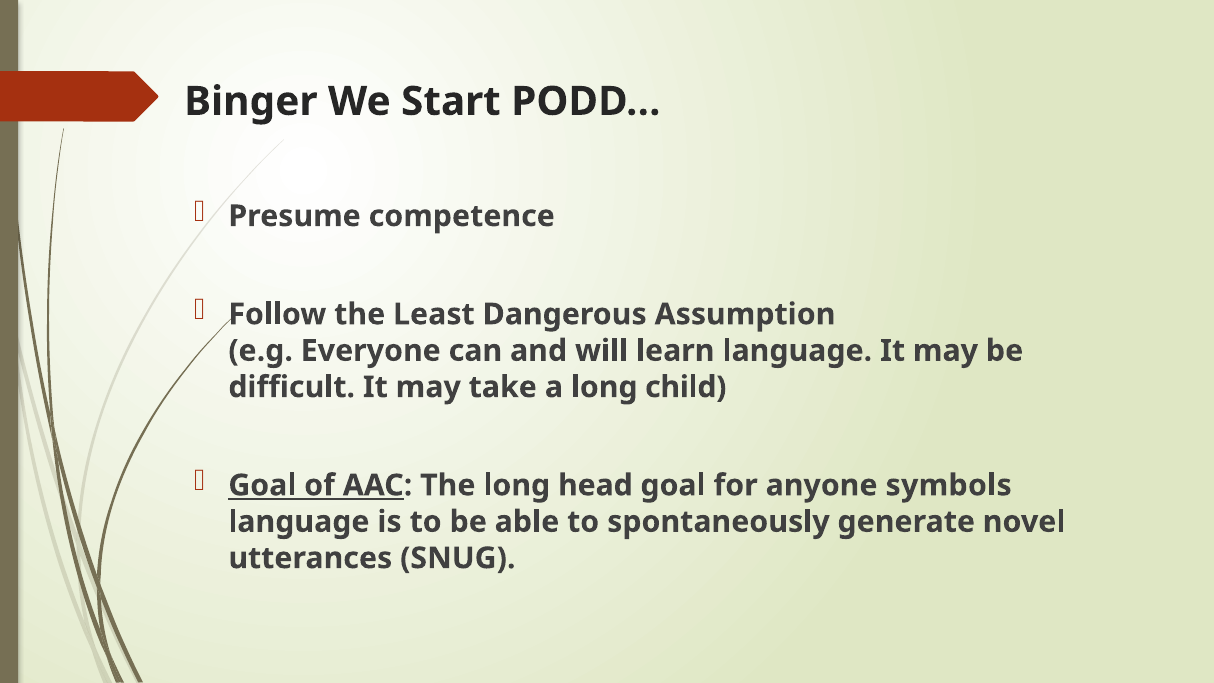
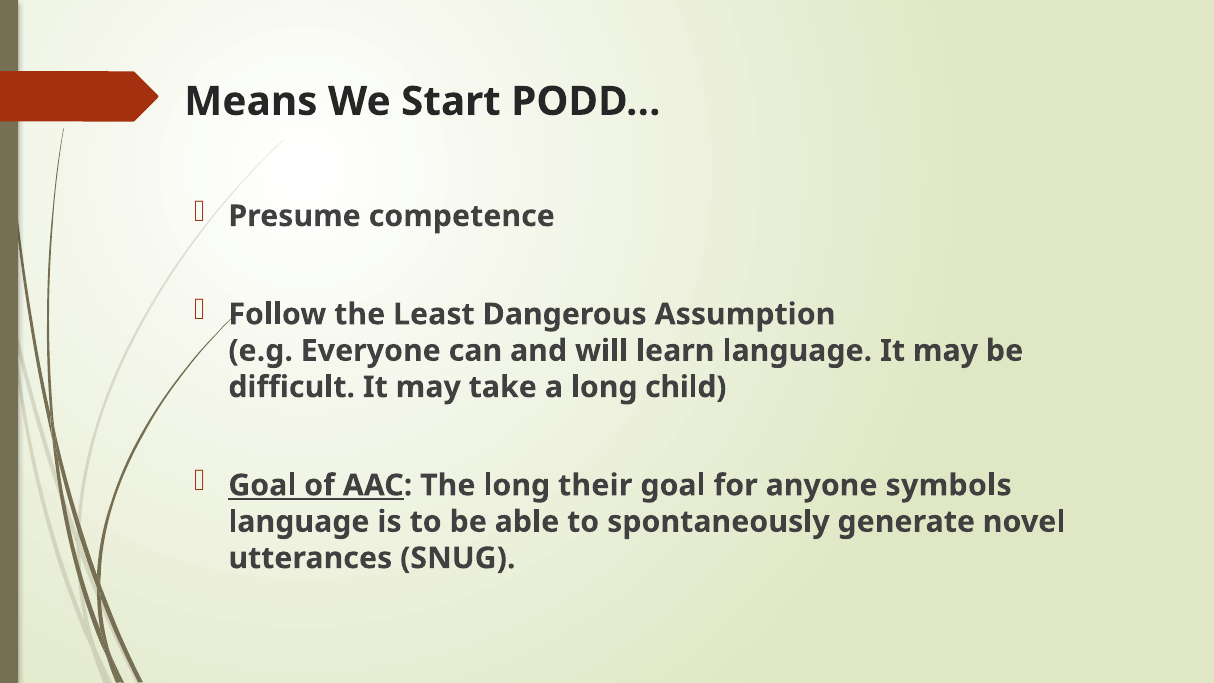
Binger: Binger -> Means (251, 101)
head: head -> their (595, 485)
